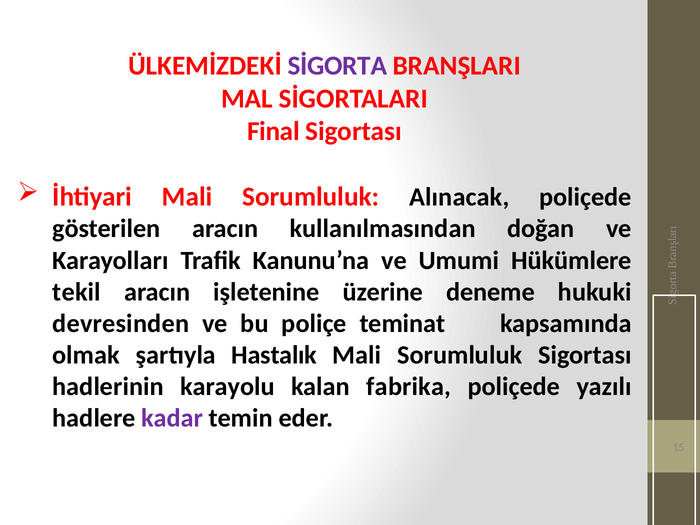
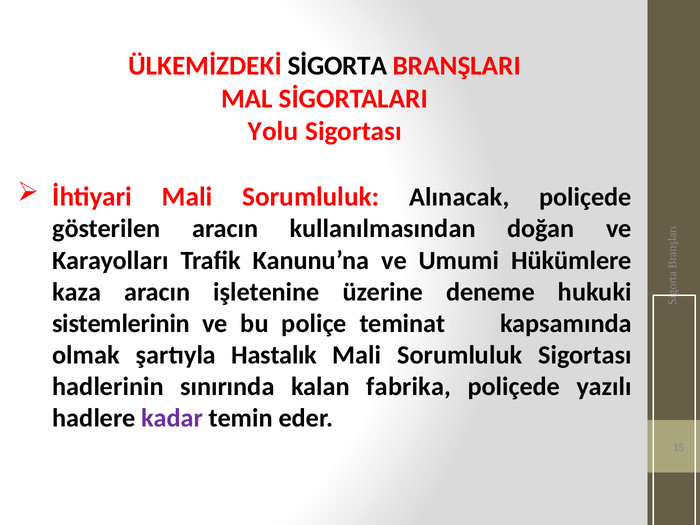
SİGORTA colour: purple -> black (337, 66)
Final: Final -> Yolu (273, 131)
tekil: tekil -> kaza (77, 292)
devresinden: devresinden -> sistemlerinin (121, 323)
karayolu: karayolu -> sınırında (227, 386)
